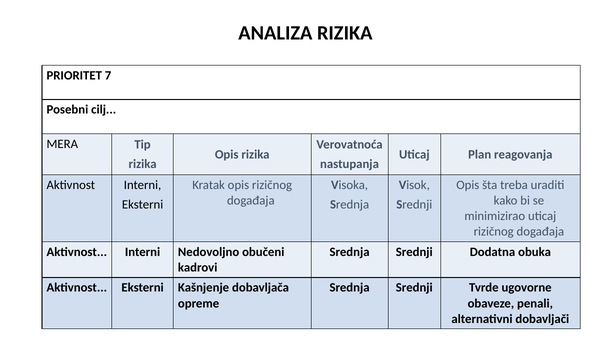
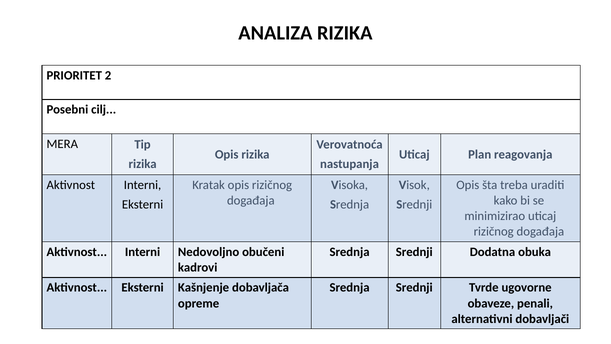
7: 7 -> 2 (108, 75)
